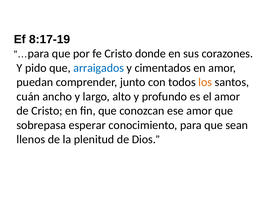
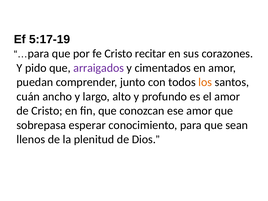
8:17-19: 8:17-19 -> 5:17-19 (50, 39)
donde: donde -> recitar (150, 54)
arraigados colour: blue -> purple (99, 68)
